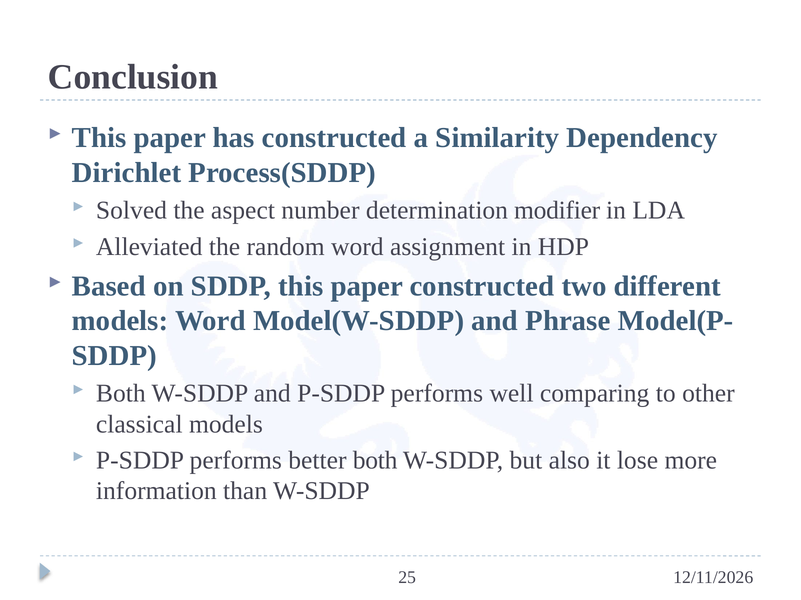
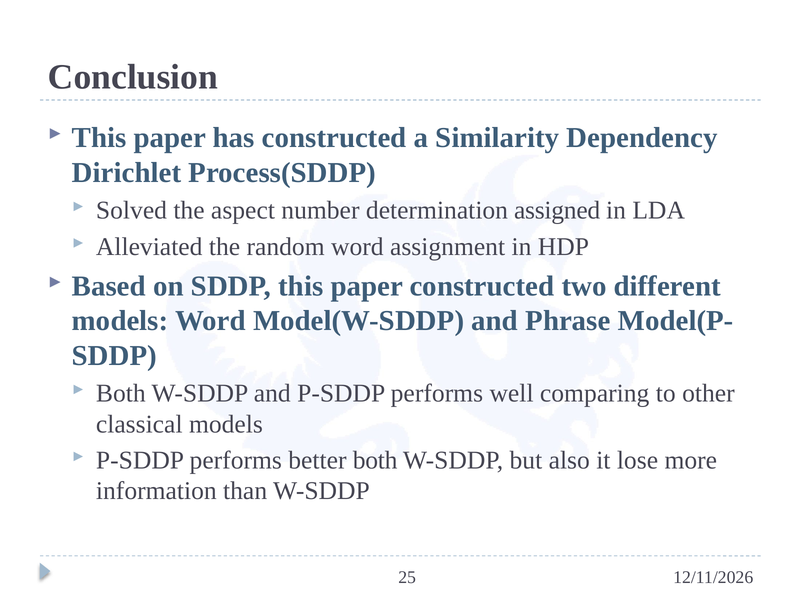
modifier: modifier -> assigned (557, 211)
